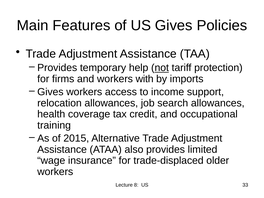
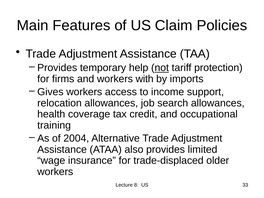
US Gives: Gives -> Claim (174, 25)
2015: 2015 -> 2004 (76, 138)
